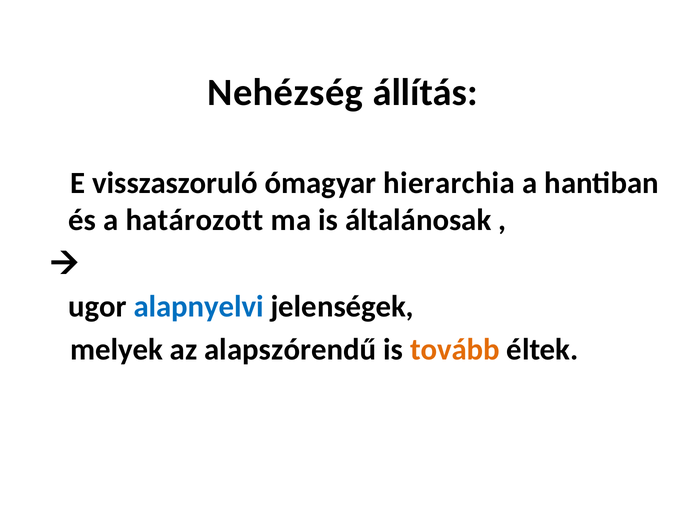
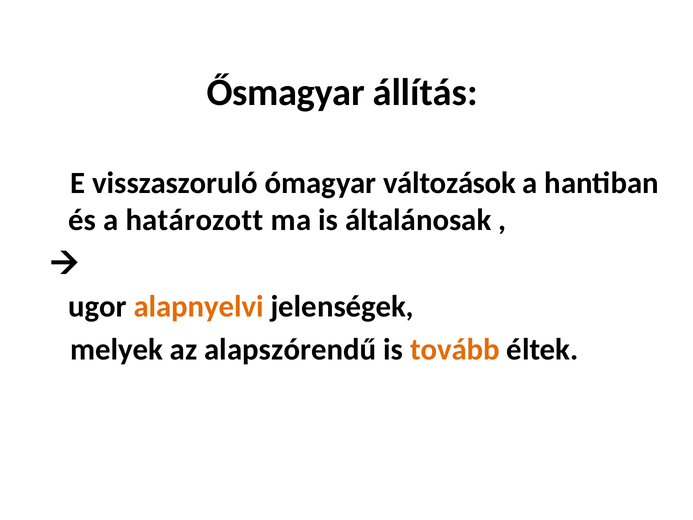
Nehézség: Nehézség -> Ősmagyar (286, 93)
hierarchia: hierarchia -> változások (450, 183)
alapnyelvi colour: blue -> orange (199, 306)
